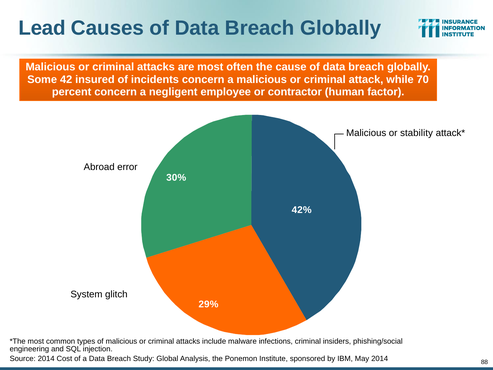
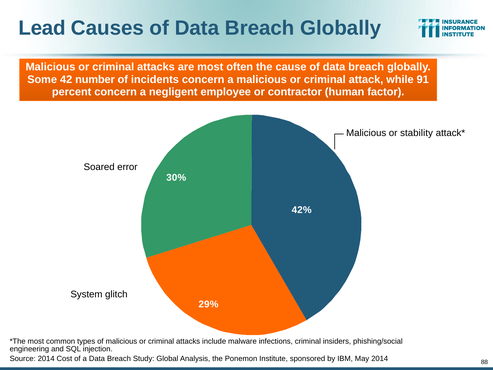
insured: insured -> number (95, 79)
70: 70 -> 91 (423, 79)
Abroad: Abroad -> Soared (99, 167)
